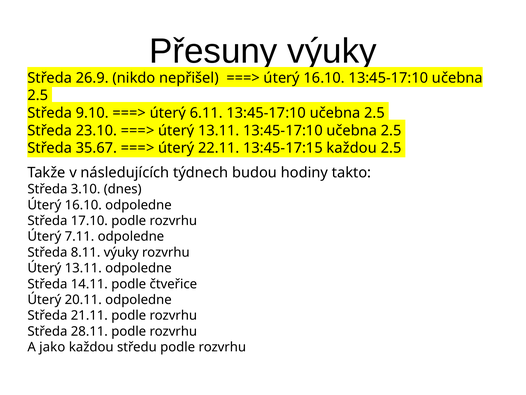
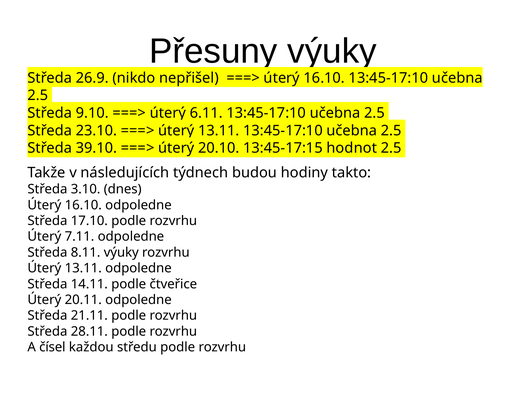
35.67: 35.67 -> 39.10 (96, 148)
22.11: 22.11 -> 20.10 (219, 148)
13:45-17:15 každou: každou -> hodnot (352, 148)
jako: jako -> čísel (52, 347)
